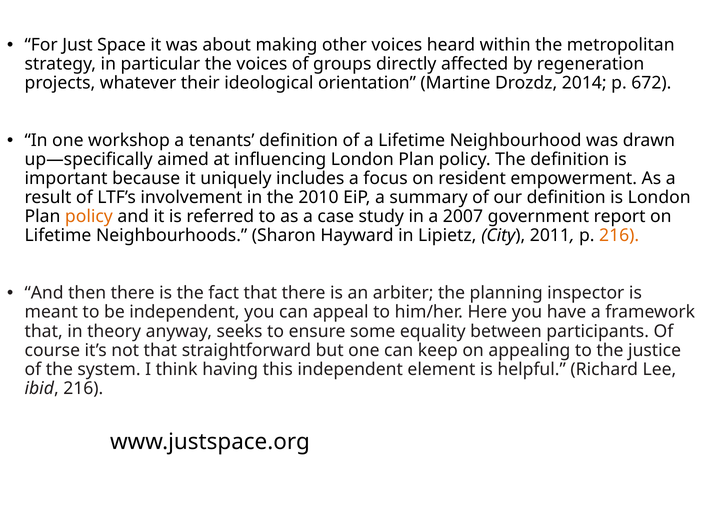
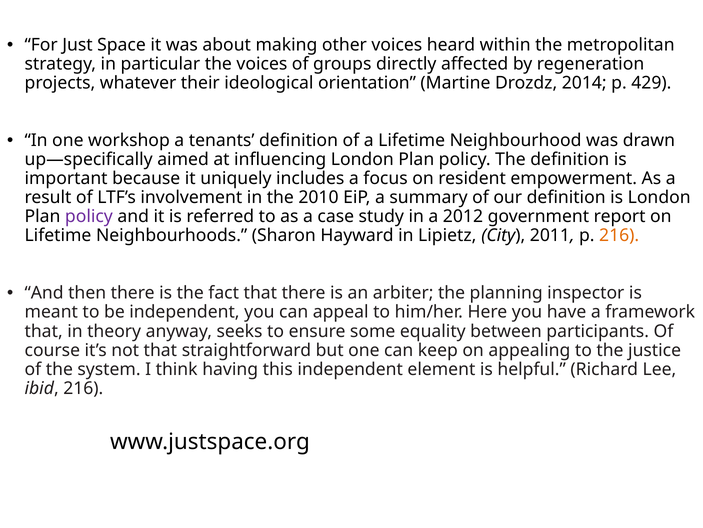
672: 672 -> 429 (651, 83)
policy colour: orange -> purple (89, 216)
2007: 2007 -> 2012 (463, 216)
